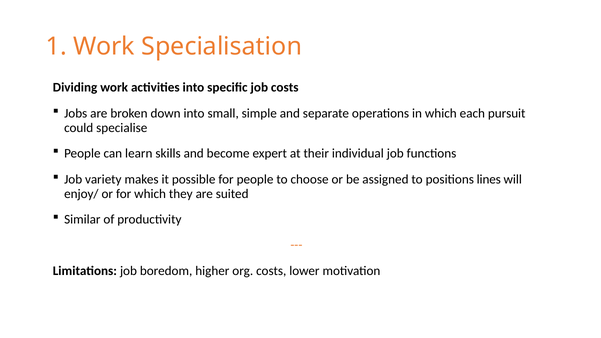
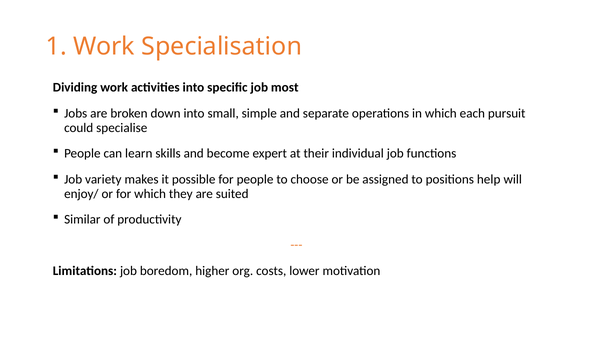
job costs: costs -> most (285, 88)
lines: lines -> help (489, 179)
